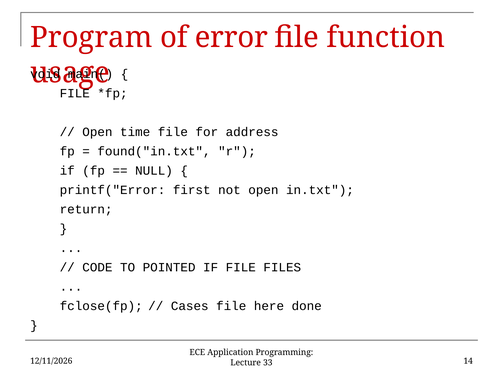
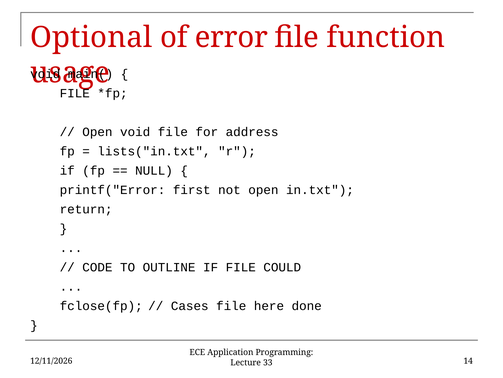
Program: Program -> Optional (91, 37)
Open time: time -> void (135, 132)
found("in.txt: found("in.txt -> lists("in.txt (154, 151)
POINTED: POINTED -> OUTLINE (169, 267)
FILES: FILES -> COULD (282, 267)
